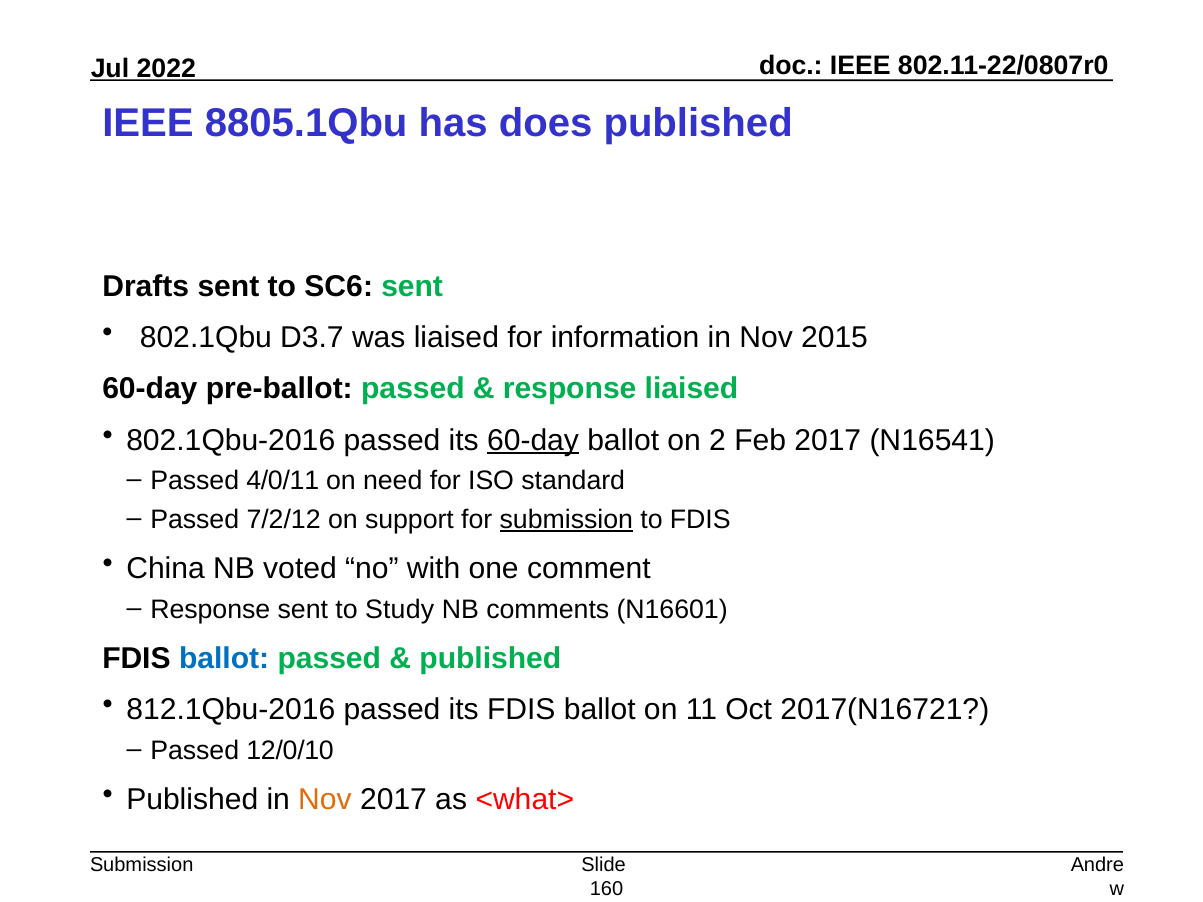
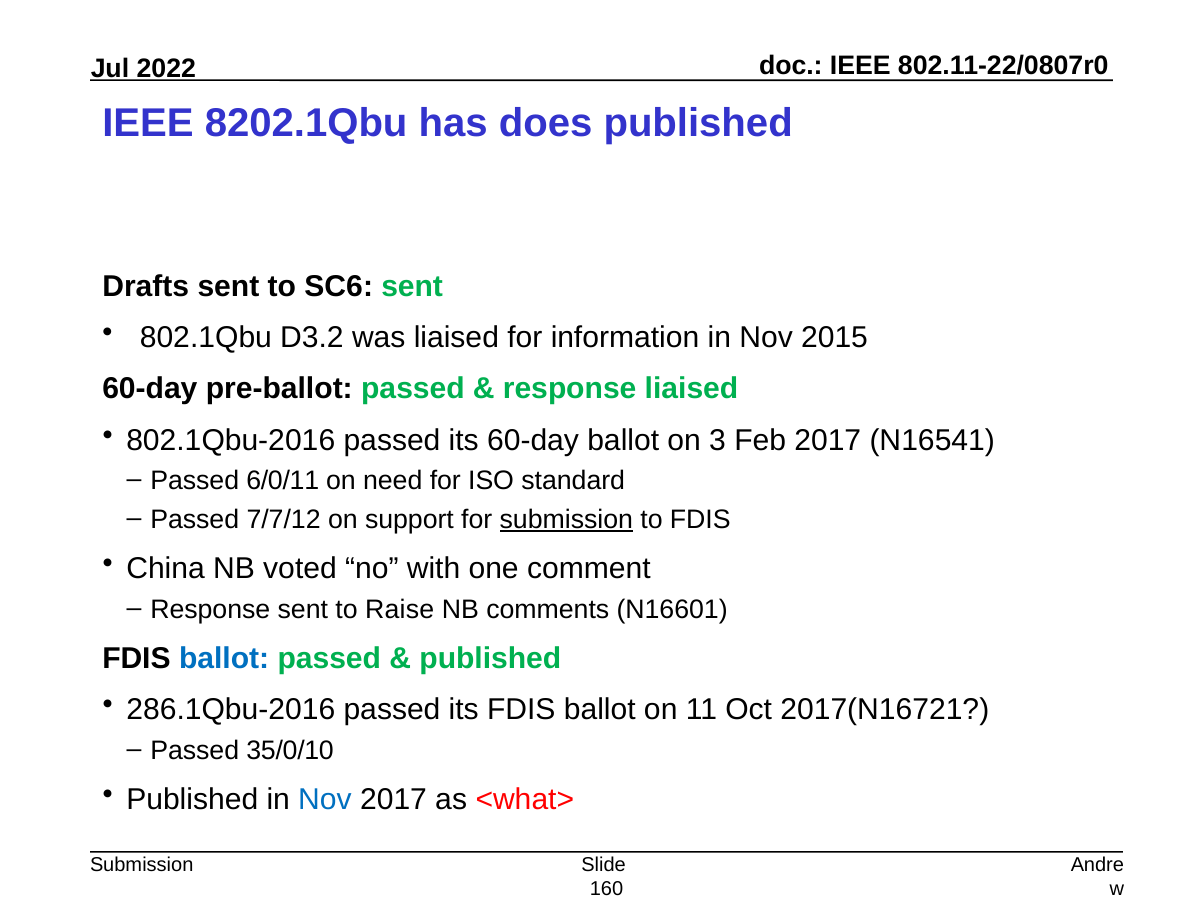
8805.1Qbu: 8805.1Qbu -> 8202.1Qbu (306, 123)
D3.7: D3.7 -> D3.2 (312, 338)
60-day underline: present -> none (533, 440)
2: 2 -> 3 (718, 440)
4/0/11: 4/0/11 -> 6/0/11 (283, 481)
7/2/12: 7/2/12 -> 7/7/12 (284, 520)
Study: Study -> Raise (400, 609)
812.1Qbu-2016: 812.1Qbu-2016 -> 286.1Qbu-2016 (231, 710)
12/0/10: 12/0/10 -> 35/0/10 (290, 750)
Nov colour: orange -> blue (325, 800)
